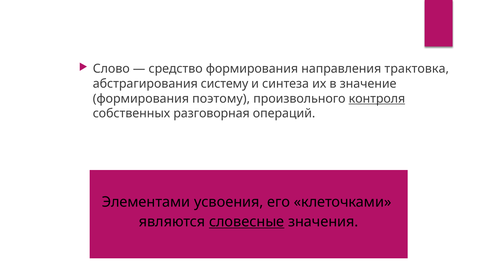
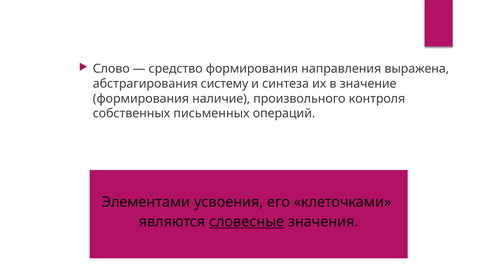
трактовка: трактовка -> выражена (417, 69)
поэтому: поэтому -> наличие (221, 99)
контроля underline: present -> none (377, 99)
разговорная: разговорная -> письменных (211, 113)
